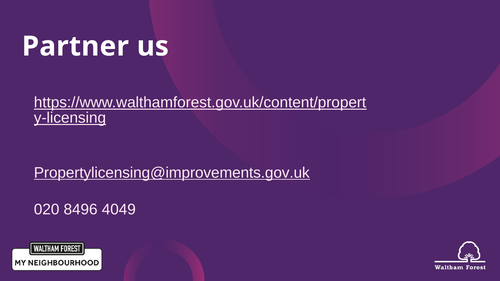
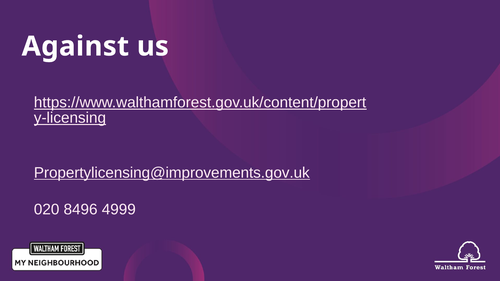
Partner: Partner -> Against (75, 46)
4049: 4049 -> 4999 (119, 210)
